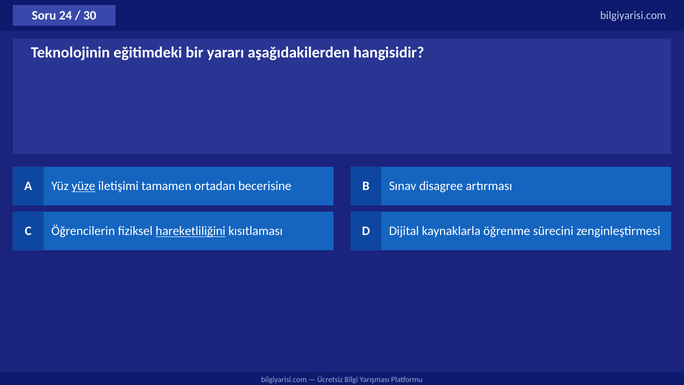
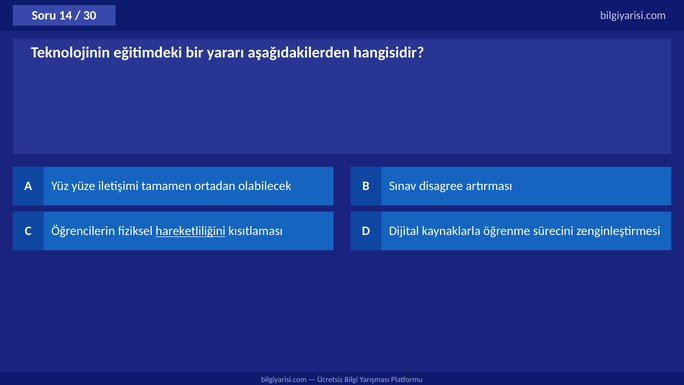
24: 24 -> 14 (66, 16)
yüze underline: present -> none (83, 186)
becerisine: becerisine -> olabilecek (265, 186)
